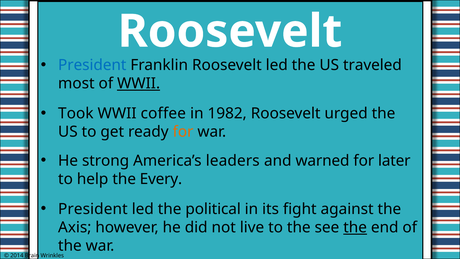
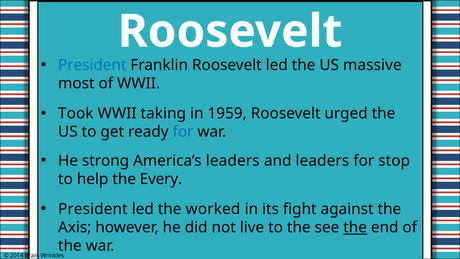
traveled: traveled -> massive (372, 65)
WWII underline: present -> none (139, 83)
coffee: coffee -> taking (163, 113)
1982: 1982 -> 1959 (227, 113)
for colour: orange -> blue (183, 132)
and warned: warned -> leaders (322, 161)
later: later -> stop (394, 161)
political: political -> worked (213, 209)
